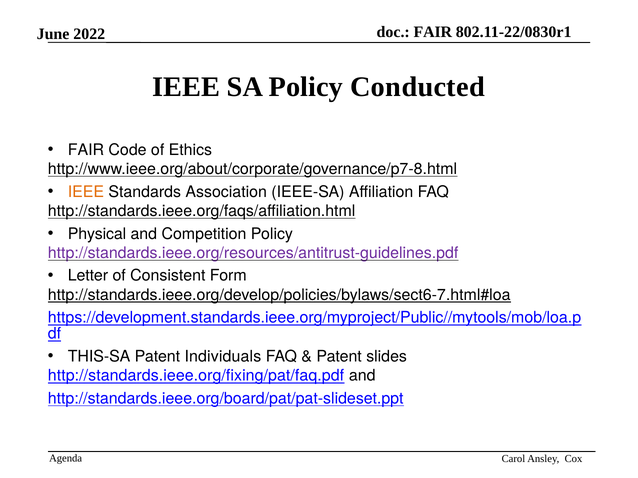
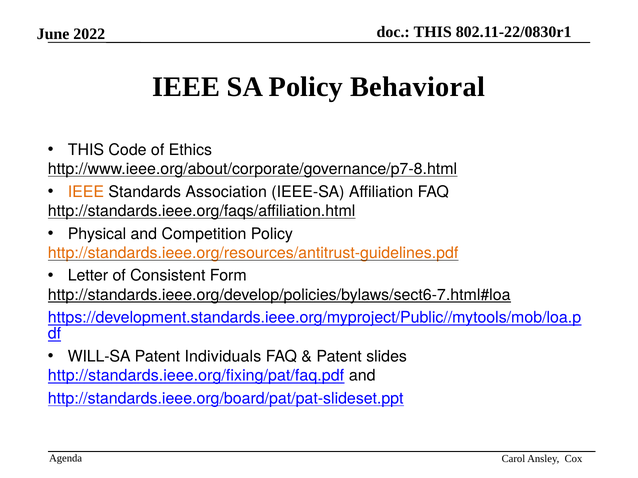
FAIR: FAIR -> THIS (433, 32)
Conducted: Conducted -> Behavioral (418, 87)
FAIR: FAIR -> THIS (86, 150)
http://standards.ieee.org/resources/antitrust-guidelines.pdf colour: purple -> orange (253, 253)
THIS-SA: THIS-SA -> WILL-SA (99, 357)
